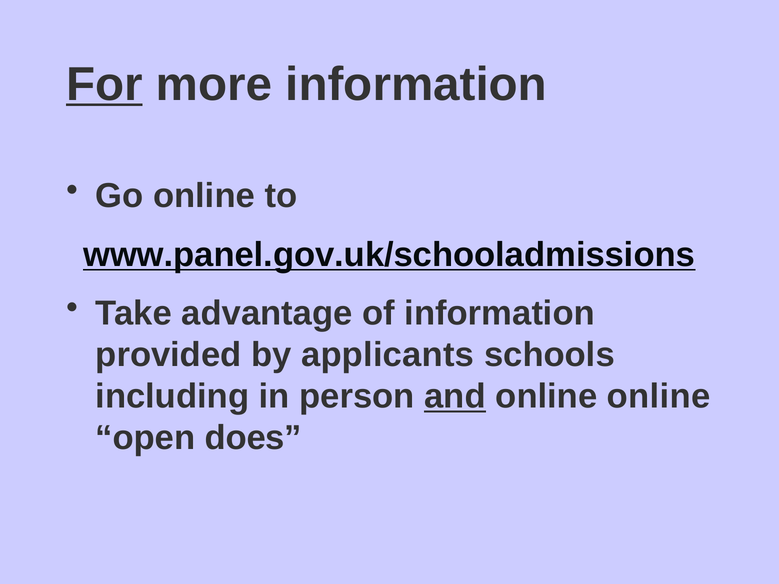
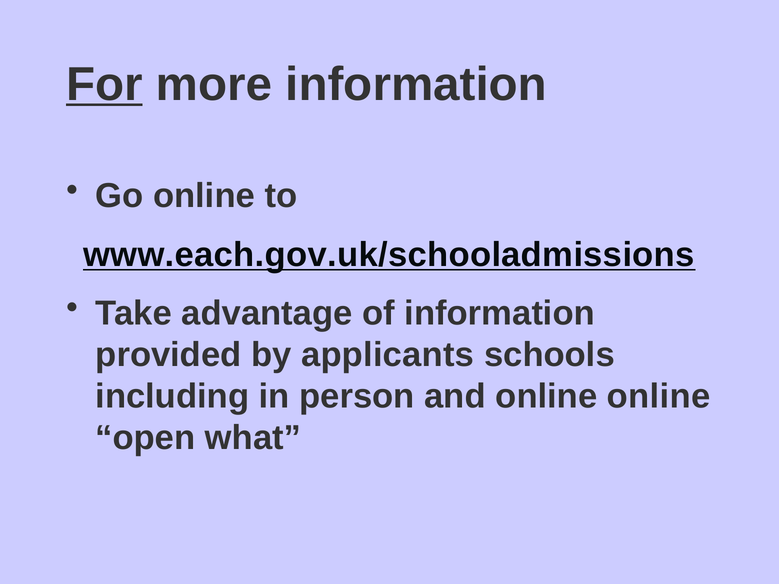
www.panel.gov.uk/schooladmissions: www.panel.gov.uk/schooladmissions -> www.each.gov.uk/schooladmissions (389, 255)
and underline: present -> none (455, 397)
does: does -> what (253, 438)
